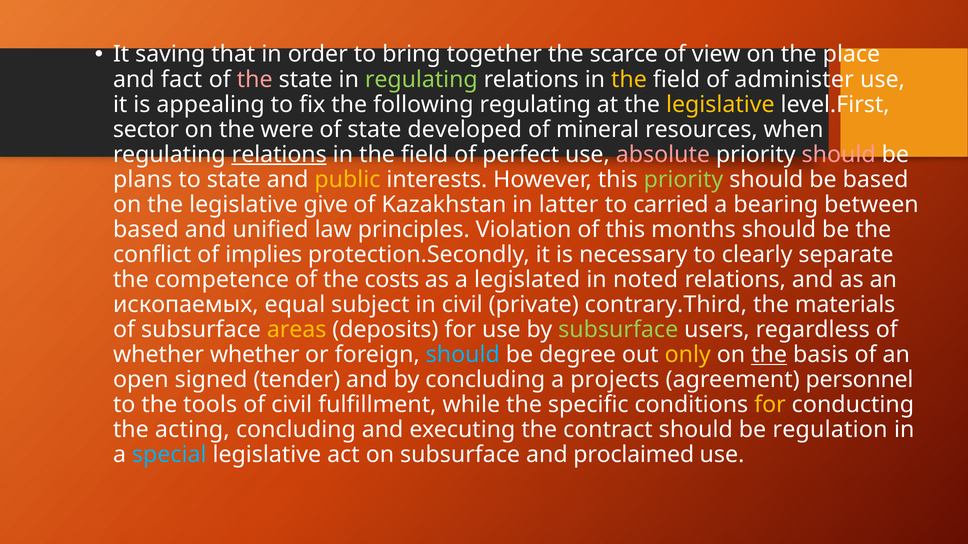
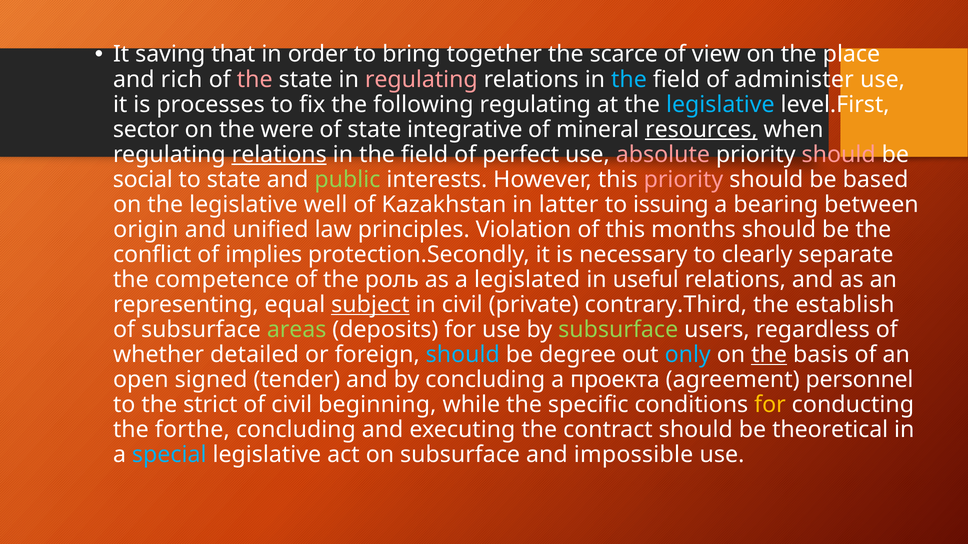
fact: fact -> rich (182, 79)
regulating colour: light green -> pink (421, 79)
the colour: yellow -> light blue (629, 79)
appealing: appealing -> processes (211, 104)
legislative colour: yellow -> light blue (720, 104)
developed: developed -> integrative (465, 130)
resources underline: none -> present (701, 130)
plans: plans -> social (143, 180)
public colour: yellow -> light green (347, 180)
priority colour: light green -> pink (683, 180)
give: give -> well (326, 205)
carried: carried -> issuing (671, 205)
based: based -> origin (146, 230)
costs: costs -> роль (392, 280)
noted: noted -> useful (646, 280)
ископаемых: ископаемых -> representing (186, 305)
subject underline: none -> present (370, 305)
materials: materials -> establish (845, 305)
areas colour: yellow -> light green (297, 330)
whether whether: whether -> detailed (255, 355)
only colour: yellow -> light blue (688, 355)
projects: projects -> проекта (615, 380)
tools: tools -> strict (210, 405)
fulfillment: fulfillment -> beginning (377, 405)
acting: acting -> forthe (192, 430)
regulation: regulation -> theoretical (830, 430)
proclaimed: proclaimed -> impossible (634, 455)
